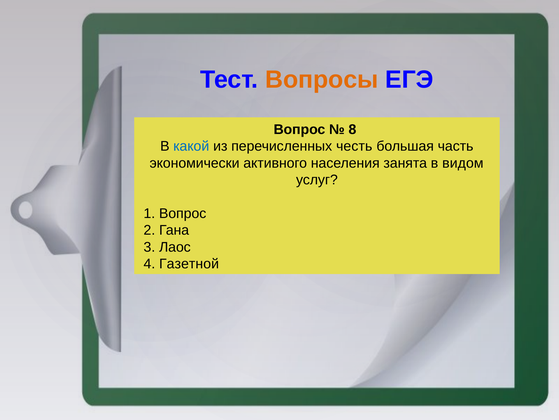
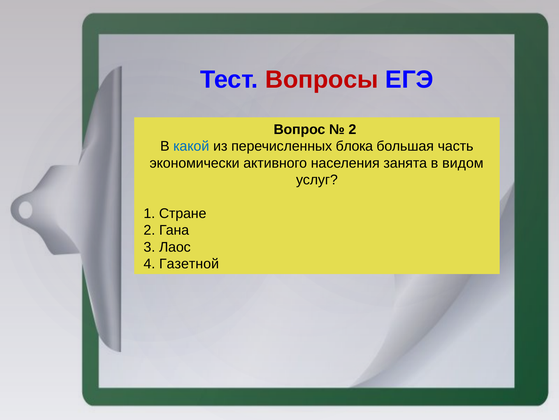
Вопросы colour: orange -> red (322, 79)
8: 8 -> 2 (352, 129)
честь: честь -> блока (354, 146)
1 Вопрос: Вопрос -> Стране (183, 213)
